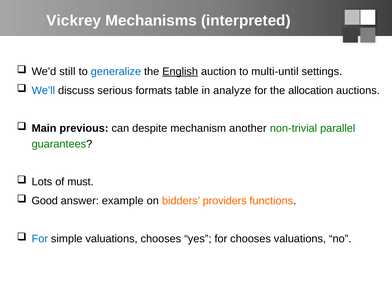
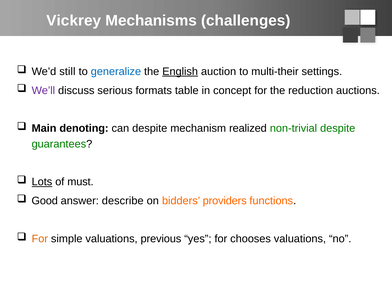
interpreted: interpreted -> challenges (246, 21)
multi-until: multi-until -> multi-their (275, 71)
We’ll colour: blue -> purple (43, 90)
analyze: analyze -> concept (232, 90)
allocation: allocation -> reduction (311, 90)
previous: previous -> denoting (84, 128)
another: another -> realized (248, 128)
non-trivial parallel: parallel -> despite (338, 128)
Lots underline: none -> present (42, 182)
example: example -> describe (123, 201)
For colour: blue -> orange (40, 239)
valuations chooses: chooses -> previous (161, 239)
